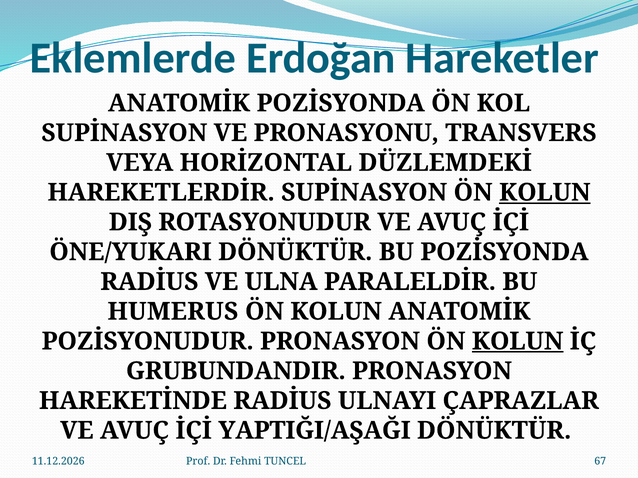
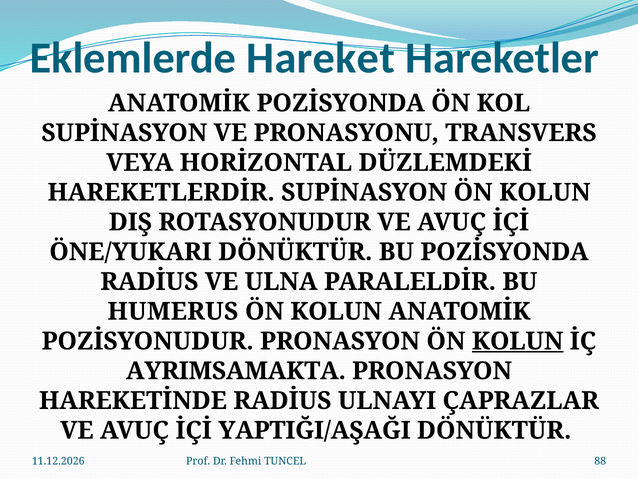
Erdoğan: Erdoğan -> Hareket (321, 58)
KOLUN underline: present -> none (545, 193)
GRUBUNDANDIR: GRUBUNDANDIR -> AYRIMSAMAKTA (236, 371)
67: 67 -> 88 (600, 462)
